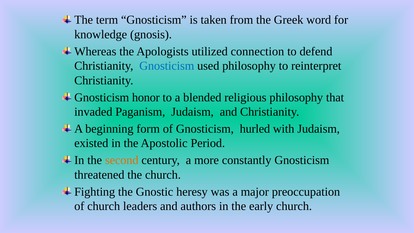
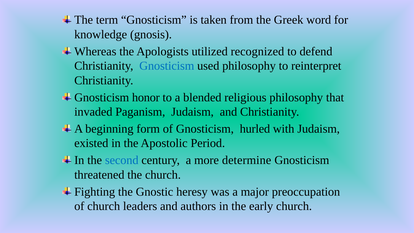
connection: connection -> recognized (257, 51)
second colour: orange -> blue (122, 160)
constantly: constantly -> determine (247, 160)
